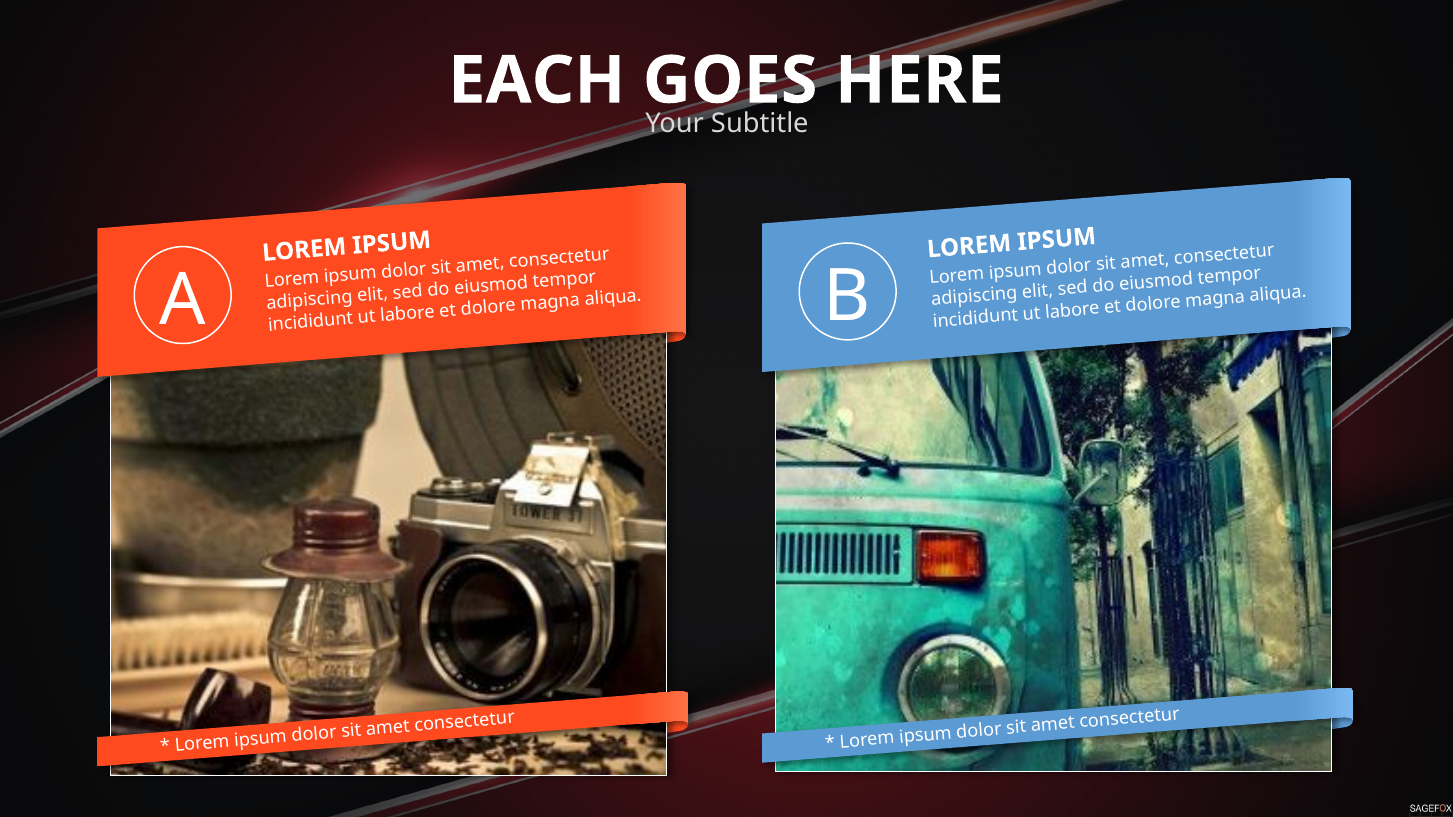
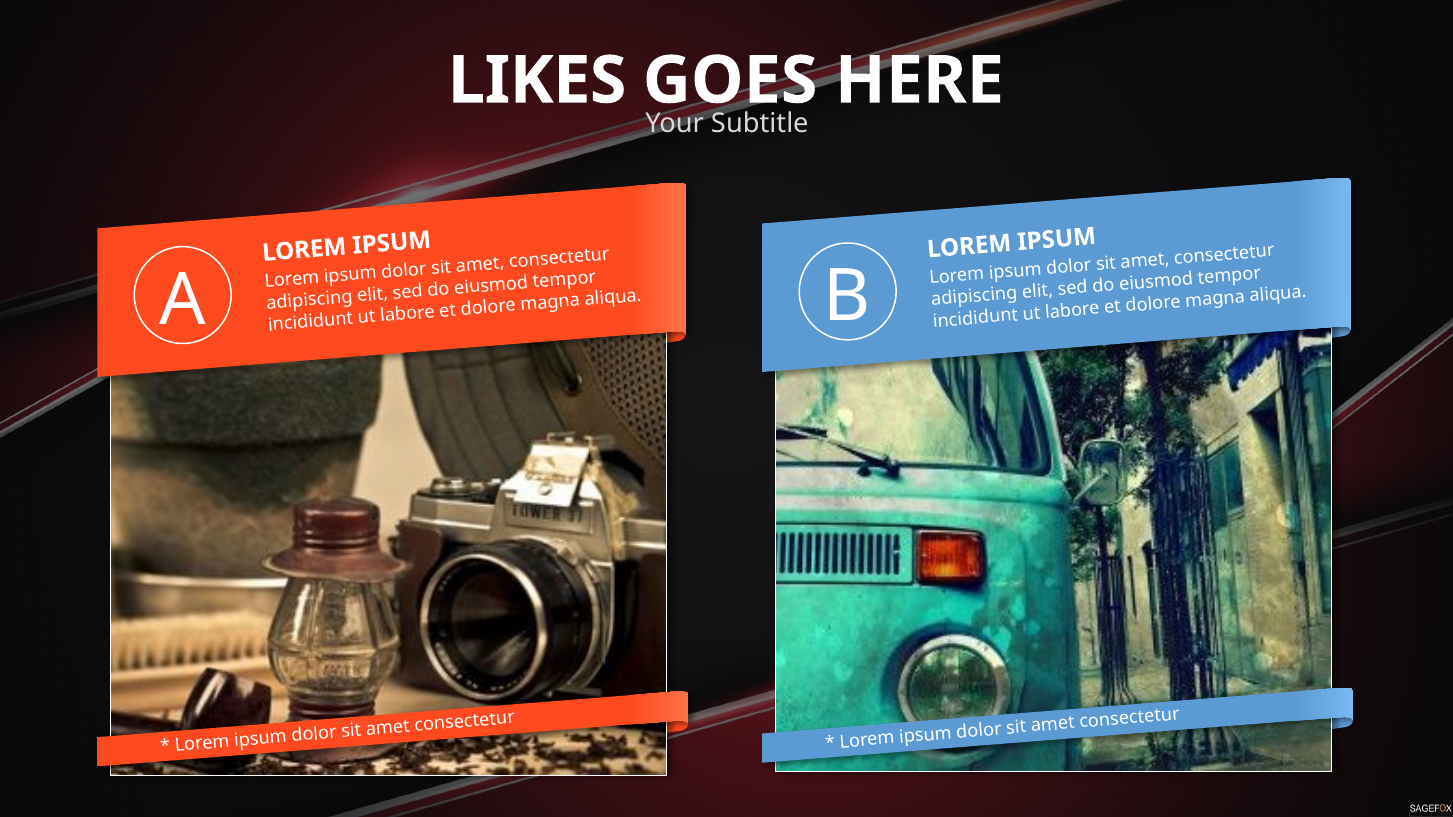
EACH: EACH -> LIKES (537, 81)
